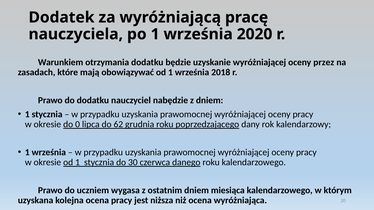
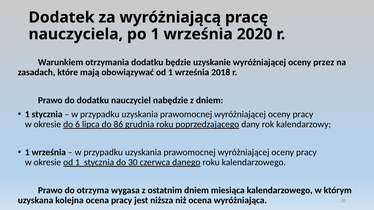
0: 0 -> 6 (78, 125)
62: 62 -> 86 (118, 125)
uczniem: uczniem -> otrzyma (93, 191)
